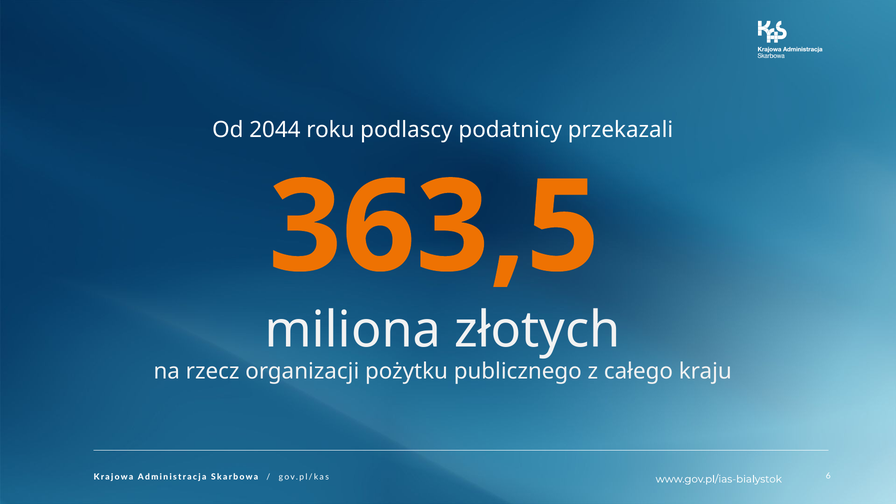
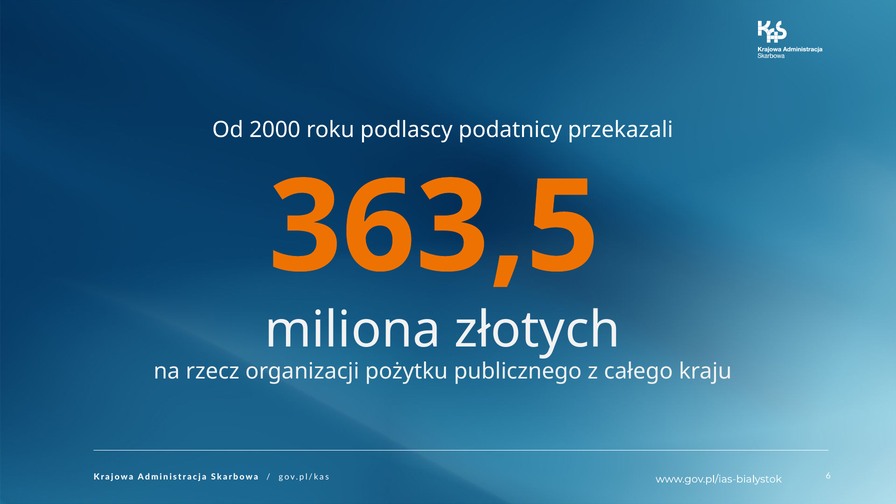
2044: 2044 -> 2000 (275, 130)
